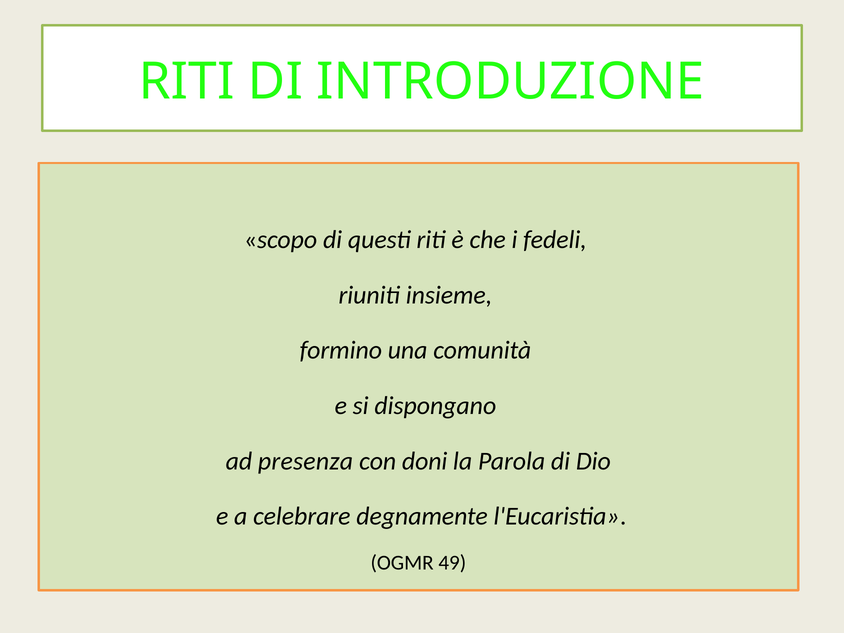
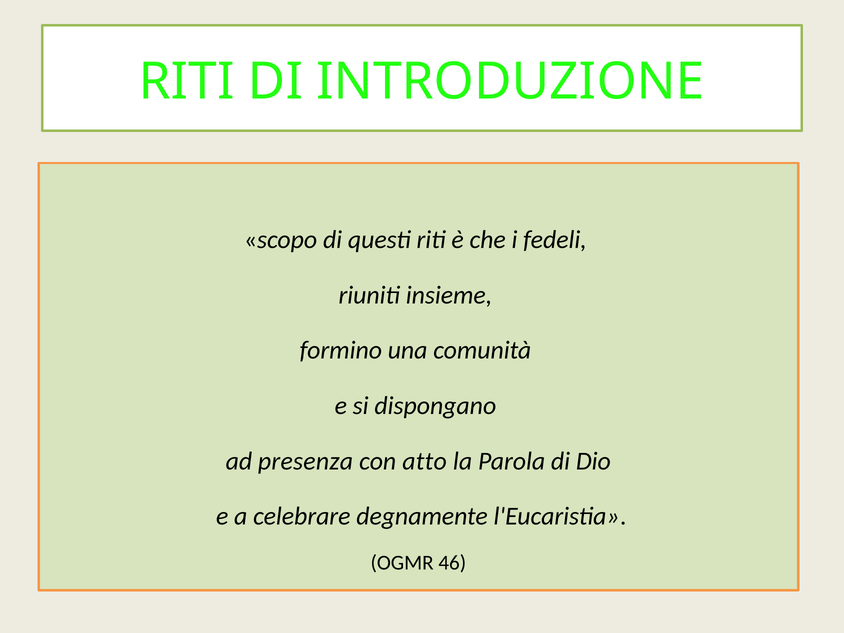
doni: doni -> atto (424, 461)
49: 49 -> 46 (452, 563)
